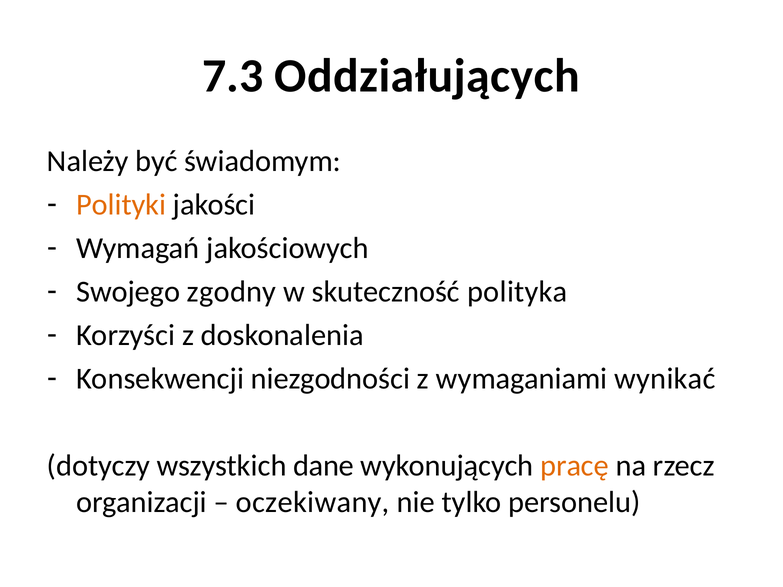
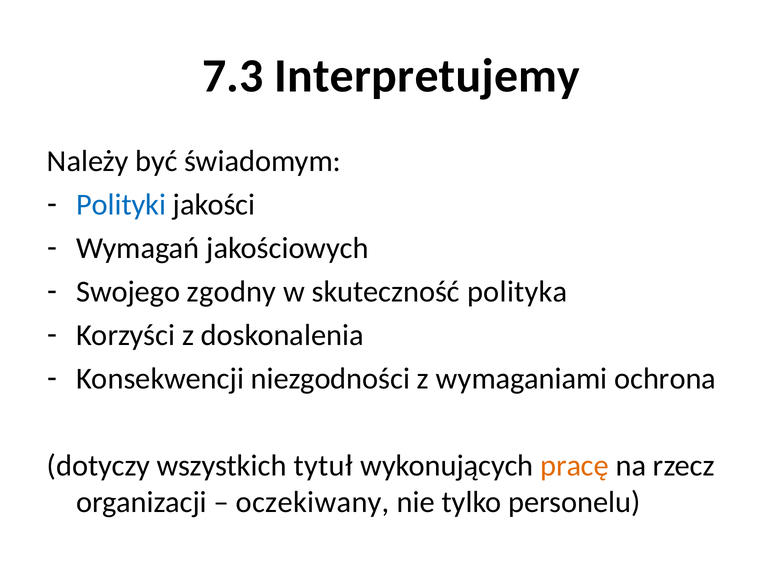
Oddziałujących: Oddziałujących -> Interpretujemy (427, 76)
Polityki colour: orange -> blue (121, 205)
wynikać: wynikać -> ochrona (665, 379)
dane: dane -> tytuł (323, 466)
